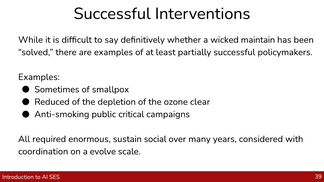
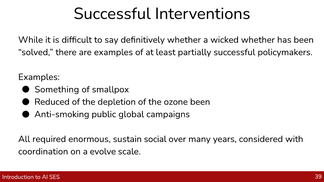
wicked maintain: maintain -> whether (258, 40)
Sometimes: Sometimes -> Something (57, 90)
ozone clear: clear -> been (200, 102)
critical: critical -> global (131, 114)
